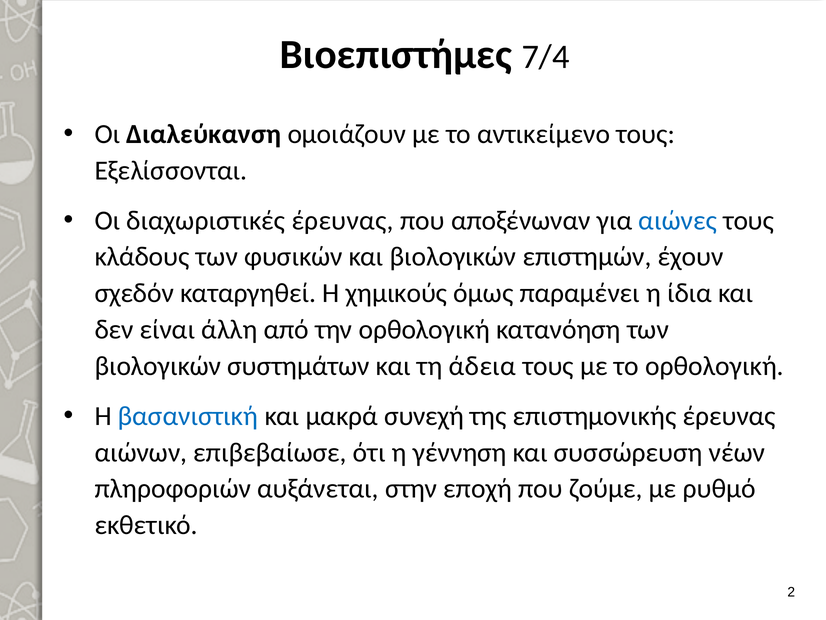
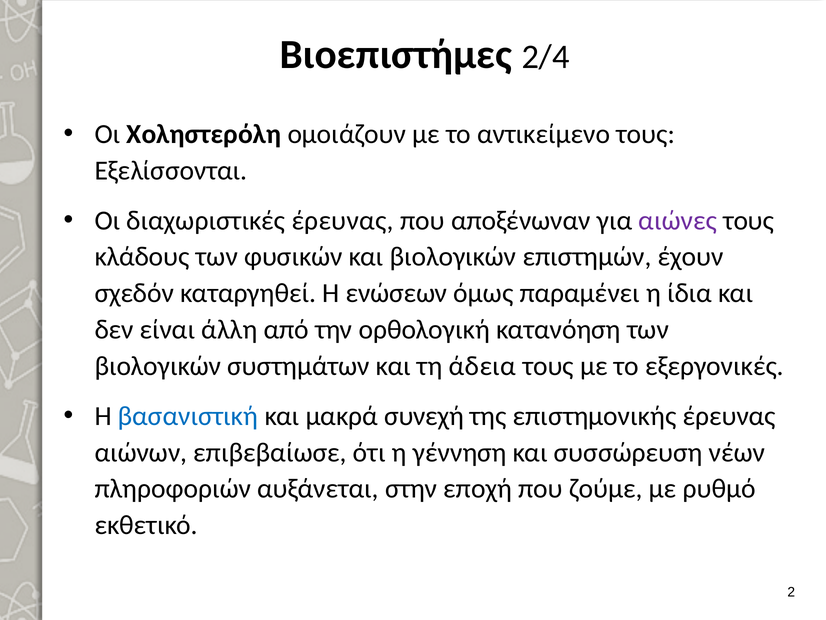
7/4: 7/4 -> 2/4 (546, 57)
Διαλεύκανση: Διαλεύκανση -> Χοληστερόλη (204, 134)
αιώνες colour: blue -> purple (678, 220)
χημικούς: χημικούς -> ενώσεων (397, 293)
το ορθολογική: ορθολογική -> εξεργονικές (714, 366)
